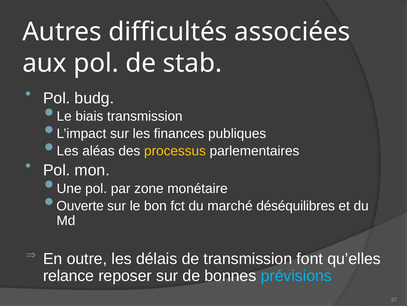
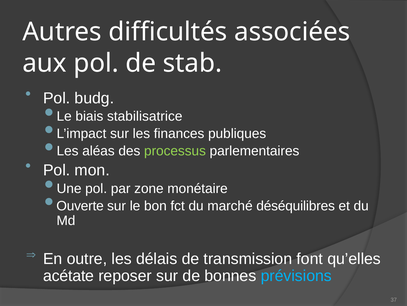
biais transmission: transmission -> stabilisatrice (145, 116)
processus colour: yellow -> light green (175, 151)
relance: relance -> acétate (69, 275)
